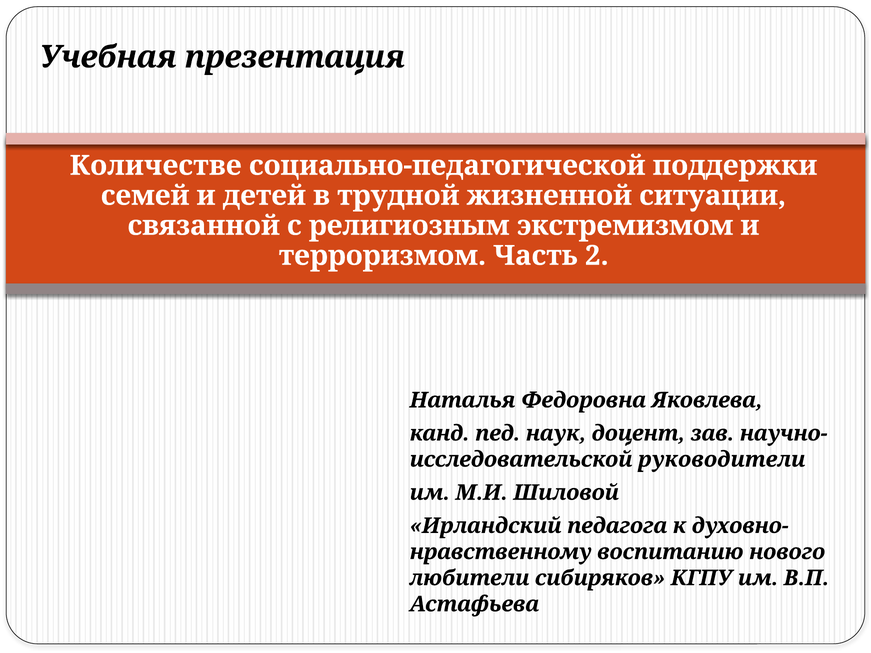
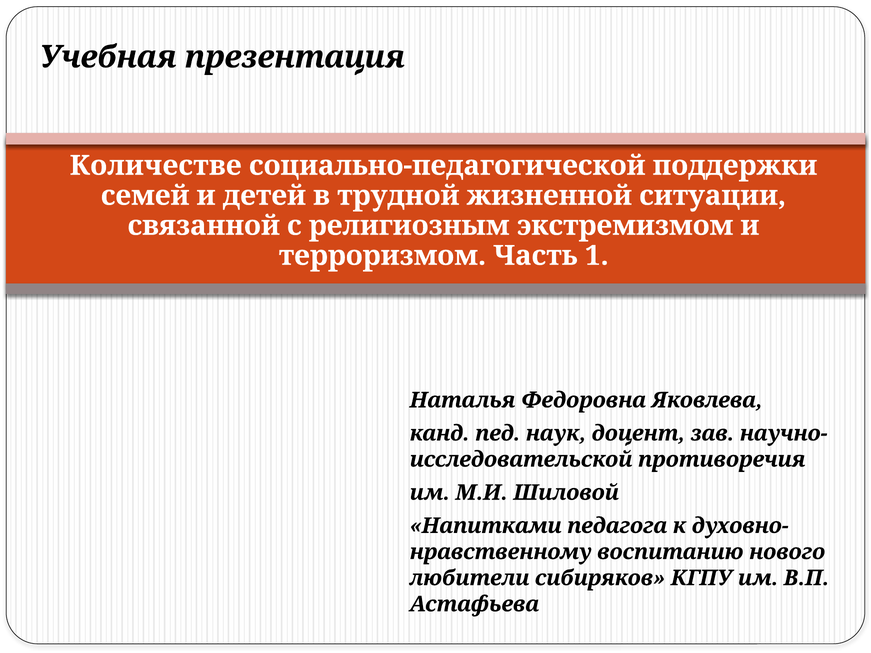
2: 2 -> 1 (597, 256)
руководители: руководители -> противоречия (722, 460)
Ирландский: Ирландский -> Напитками (486, 526)
